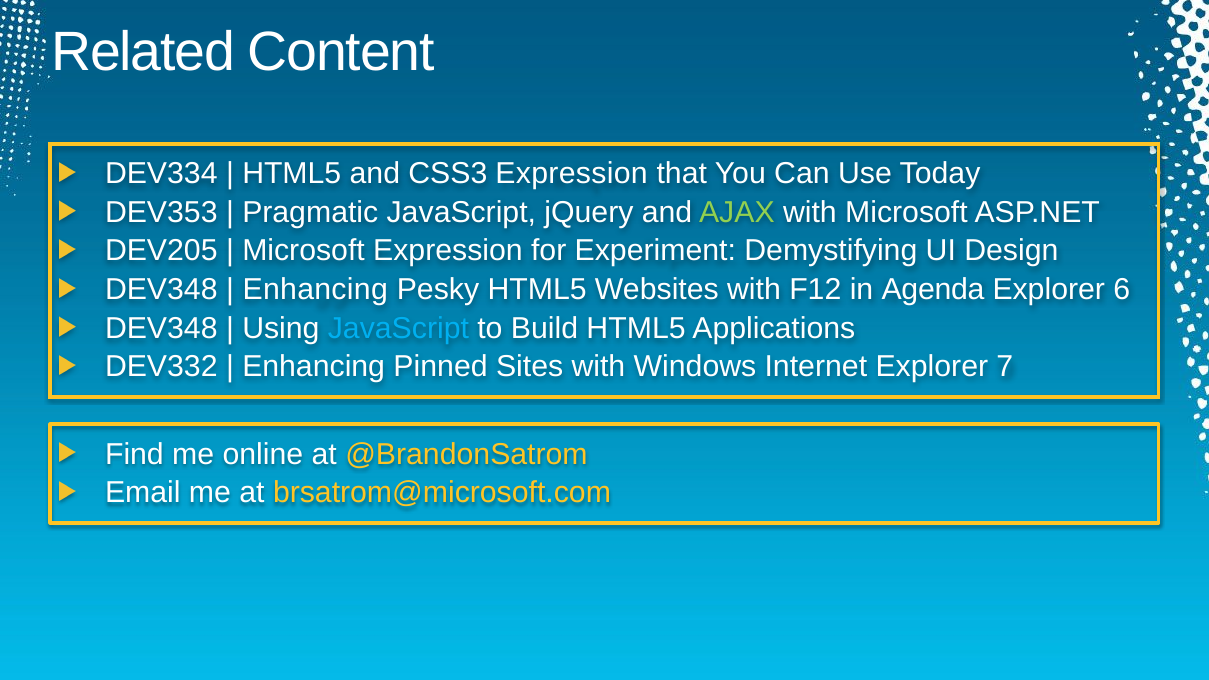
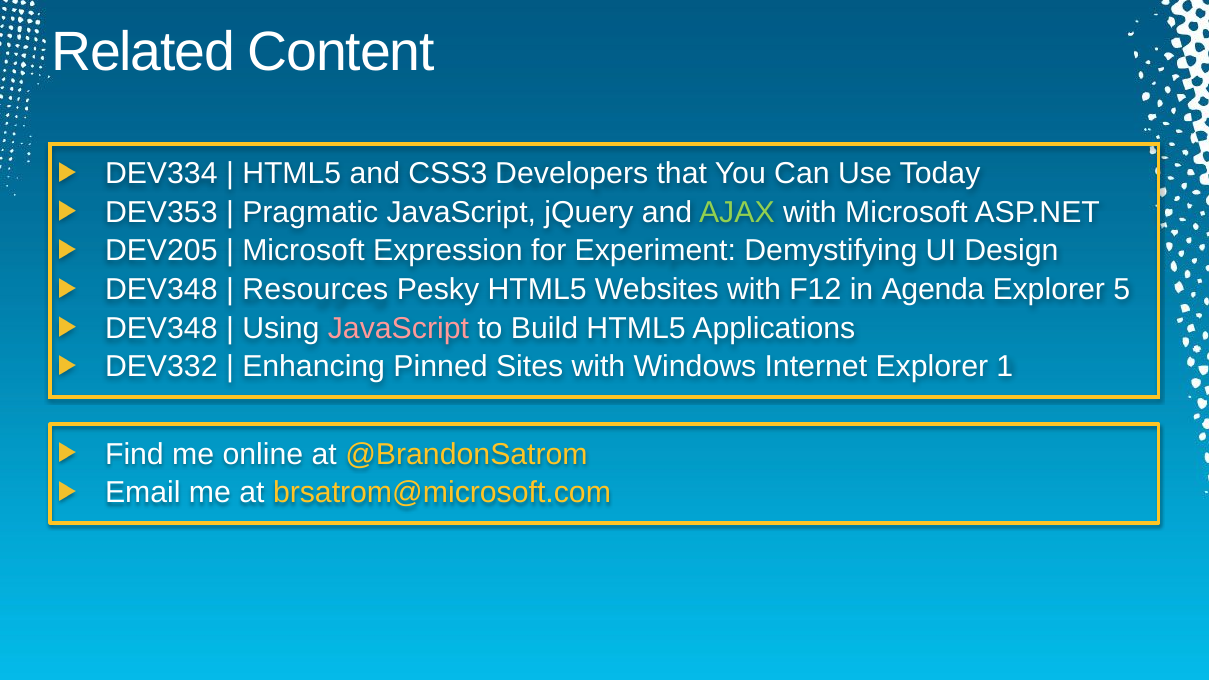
CSS3 Expression: Expression -> Developers (572, 174)
Enhancing: Enhancing -> Resources (315, 290)
6: 6 -> 5 (1122, 290)
JavaScript colour: light blue -> pink (398, 328)
7: 7 -> 1 (1005, 367)
